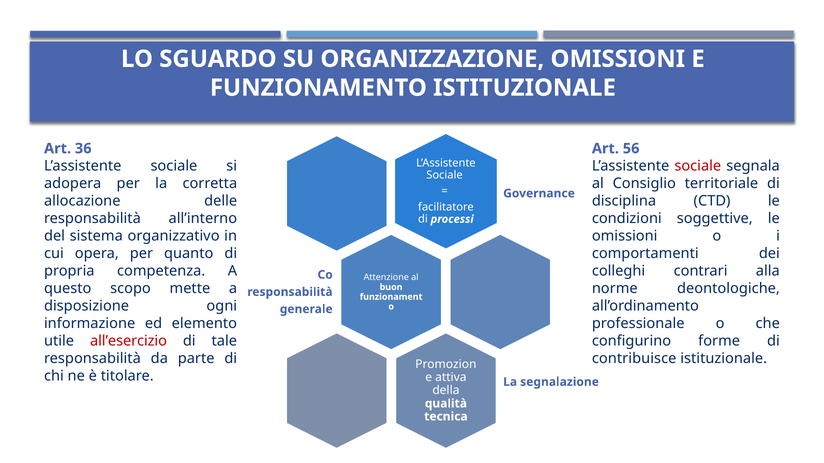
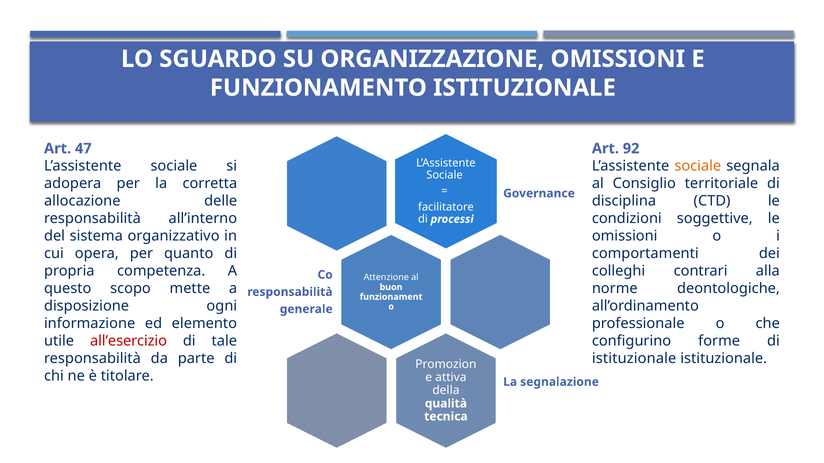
36: 36 -> 47 (83, 149)
56: 56 -> 92 (631, 149)
sociale colour: red -> orange (698, 166)
contribuisce: contribuisce -> istituzionale (634, 359)
